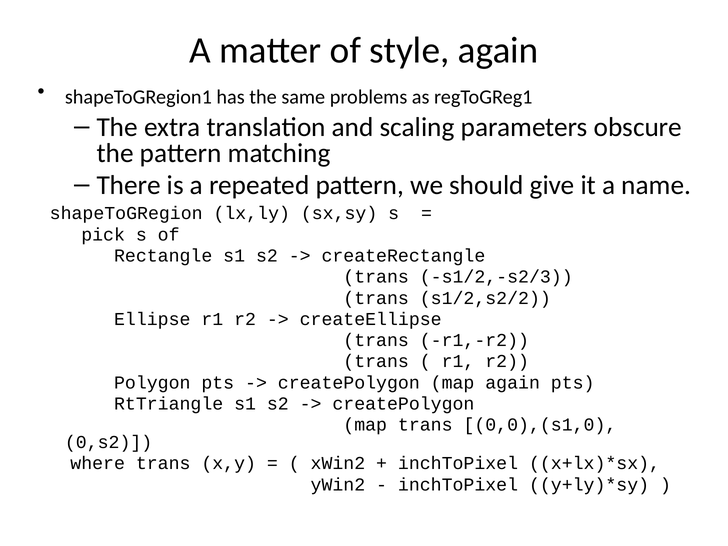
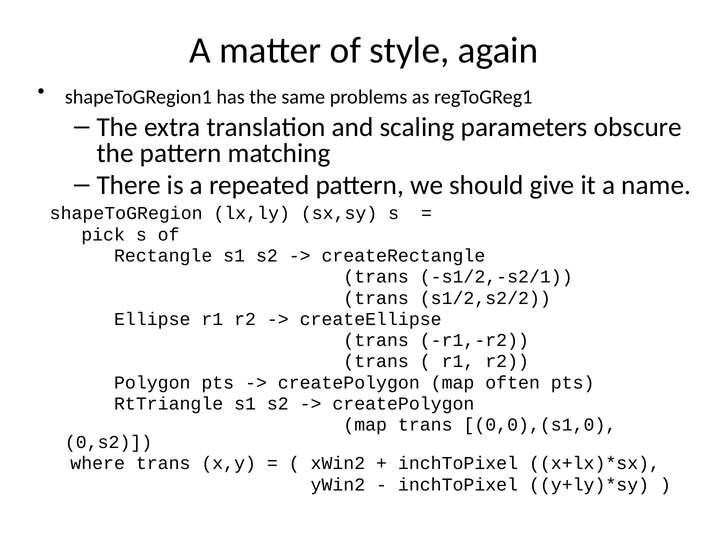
s1/2,-s2/3: s1/2,-s2/3 -> s1/2,-s2/1 (496, 277)
map again: again -> often (513, 383)
